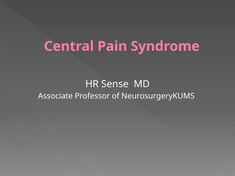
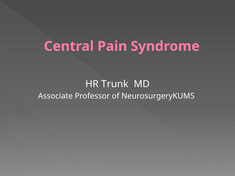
Sense: Sense -> Trunk (115, 84)
